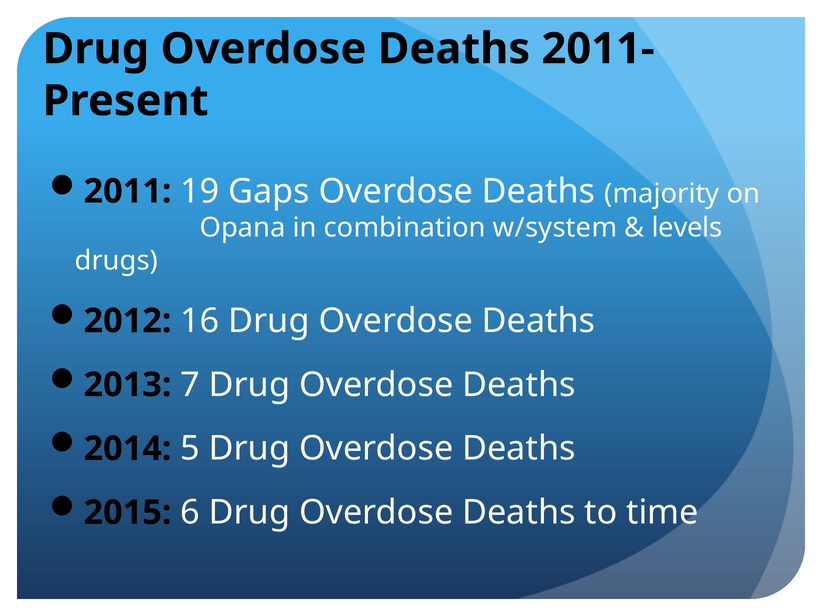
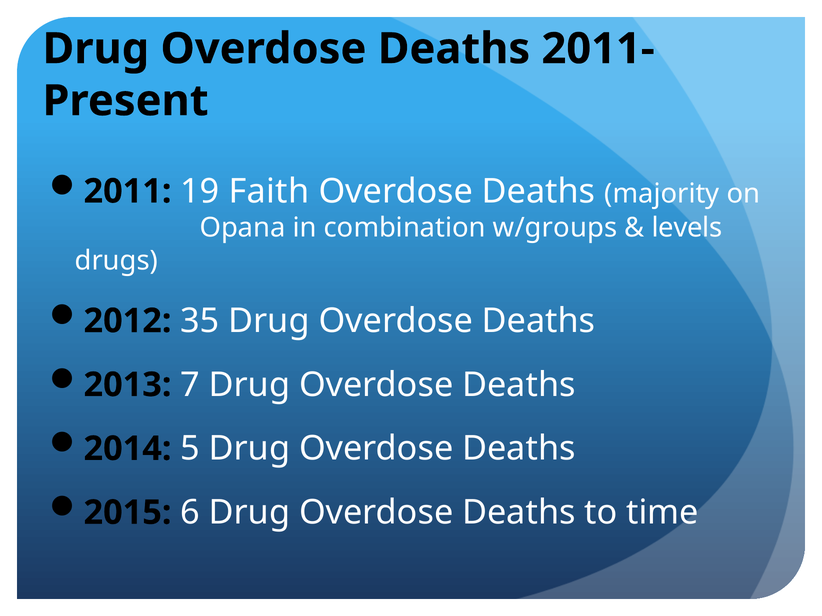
Gaps: Gaps -> Faith (269, 191)
w/system: w/system -> w/groups (555, 228)
16: 16 -> 35 (200, 321)
